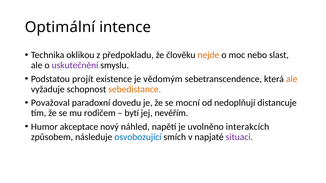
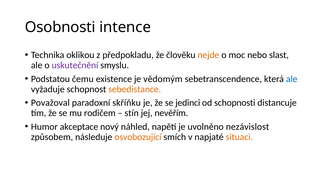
Optimální: Optimální -> Osobnosti (60, 27)
projít: projít -> čemu (83, 79)
ale colour: orange -> blue (292, 79)
dovedu: dovedu -> skříňku (127, 103)
mocní: mocní -> jedinci (188, 103)
nedoplňují: nedoplňují -> schopnosti (235, 103)
bytí: bytí -> stín (132, 113)
interakcích: interakcích -> nezávislost (248, 127)
osvobozující colour: blue -> orange (138, 137)
situaci colour: purple -> orange (239, 137)
